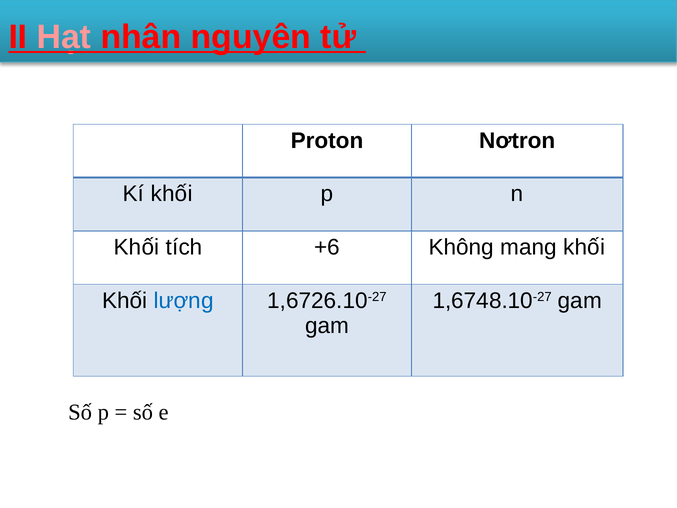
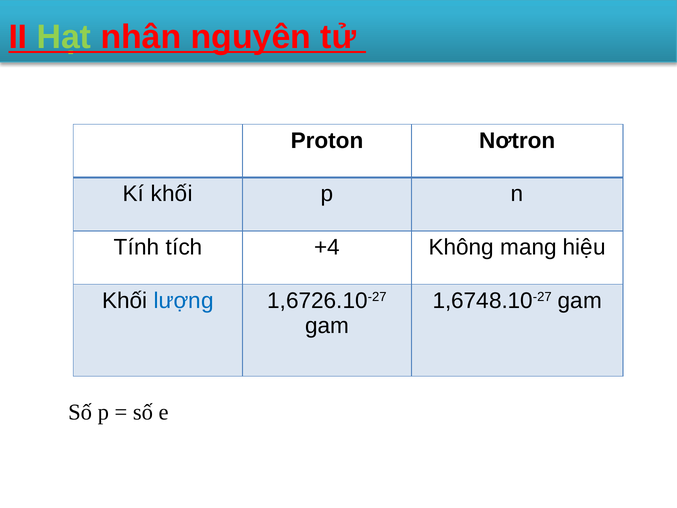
Hạt colour: pink -> light green (64, 37)
Khối: Khối -> Tính (136, 247)
+6: +6 -> +4 (327, 247)
mang khối: khối -> hiệu (584, 247)
